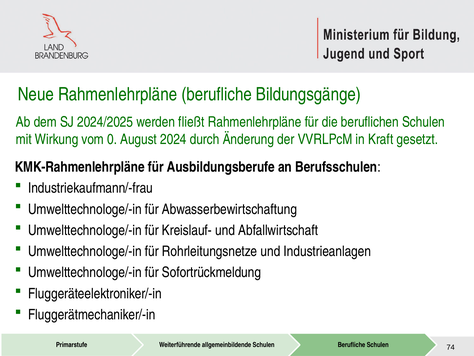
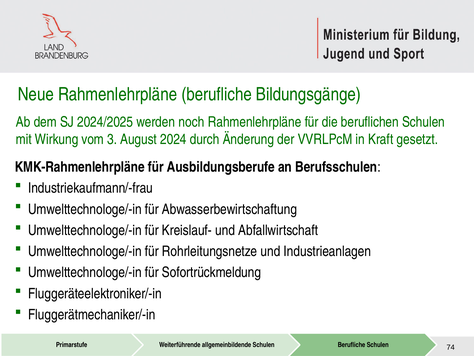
fließt: fließt -> noch (191, 122)
0: 0 -> 3 (112, 139)
